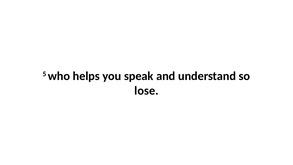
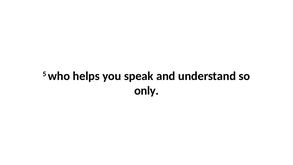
lose: lose -> only (147, 91)
